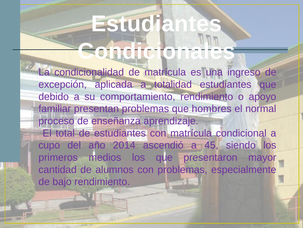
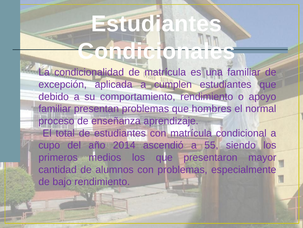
una ingreso: ingreso -> familiar (244, 72)
totalidad: totalidad -> cumplen (173, 84)
45: 45 -> 55 (211, 145)
